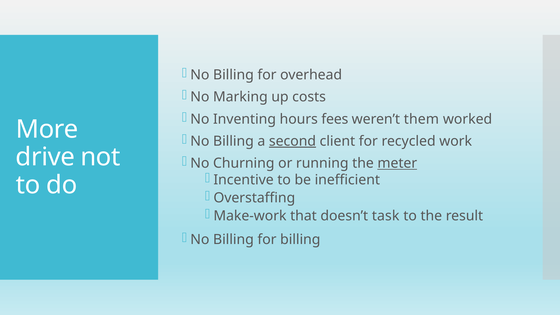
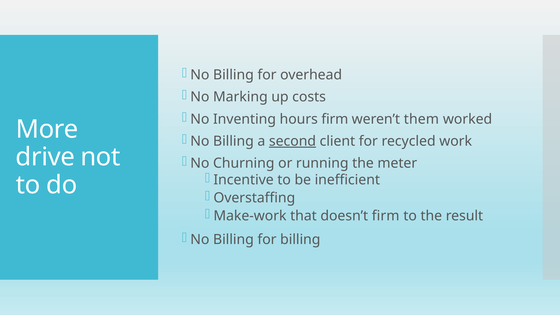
hours fees: fees -> firm (335, 119)
meter underline: present -> none (397, 163)
doesn’t task: task -> firm (386, 216)
